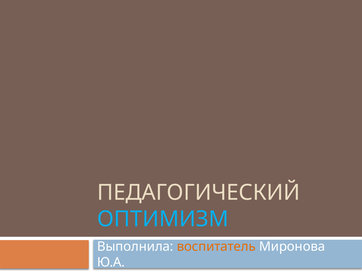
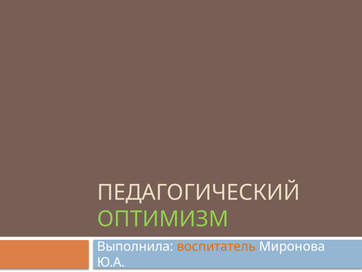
ОПТИМИЗМ colour: light blue -> light green (163, 219)
